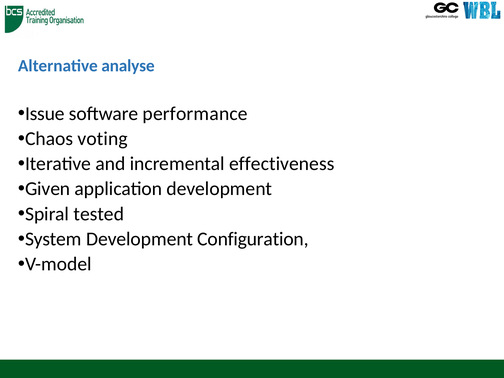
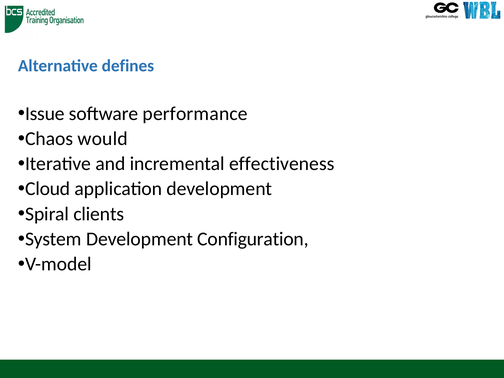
analyse: analyse -> defines (128, 66)
voting: voting -> would (103, 139)
Given: Given -> Cloud (48, 189)
tested: tested -> clients (99, 214)
